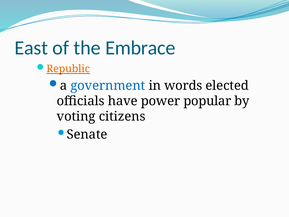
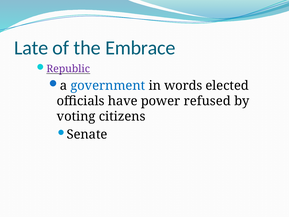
East: East -> Late (31, 48)
Republic colour: orange -> purple (68, 69)
popular: popular -> refused (207, 101)
